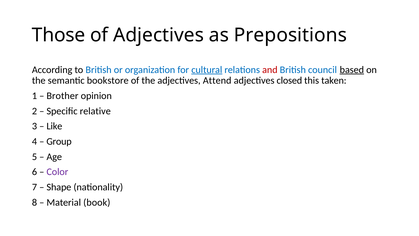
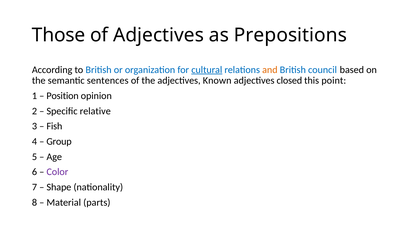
and colour: red -> orange (270, 70)
based underline: present -> none (352, 70)
bookstore: bookstore -> sentences (108, 81)
Attend: Attend -> Known (217, 81)
taken: taken -> point (334, 81)
Brother: Brother -> Position (63, 96)
Like: Like -> Fish (54, 126)
book: book -> parts (97, 202)
